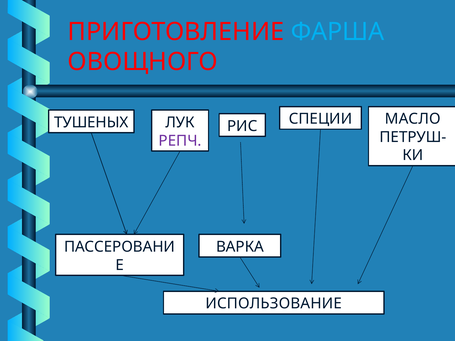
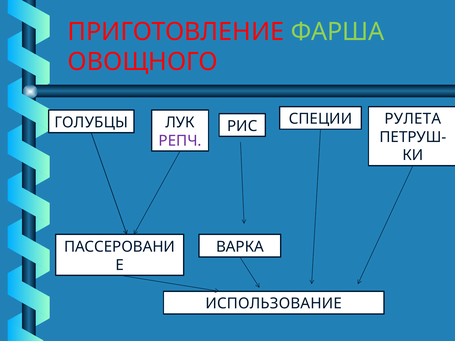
ФАРША colour: light blue -> light green (338, 32)
ТУШЕНЫХ: ТУШЕНЫХ -> ГОЛУБЦЫ (91, 123)
МАСЛО: МАСЛО -> РУЛЕТА (413, 119)
